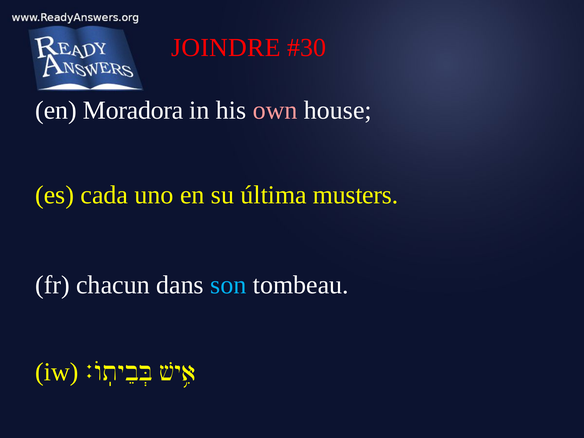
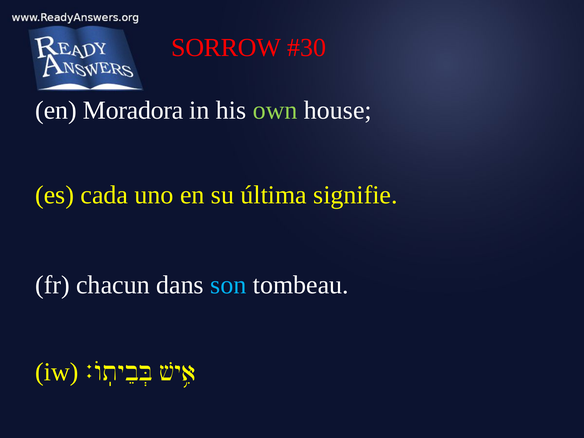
JOINDRE: JOINDRE -> SORROW (226, 47)
own colour: pink -> light green (275, 110)
musters: musters -> signifie (355, 195)
